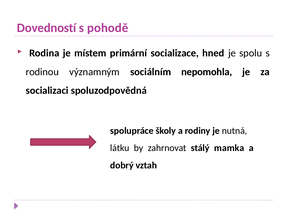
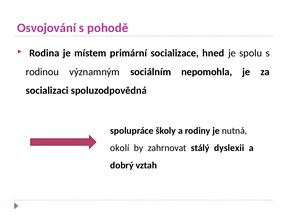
Dovedností: Dovedností -> Osvojování (47, 28)
látku: látku -> okolí (120, 147)
mamka: mamka -> dyslexii (229, 147)
